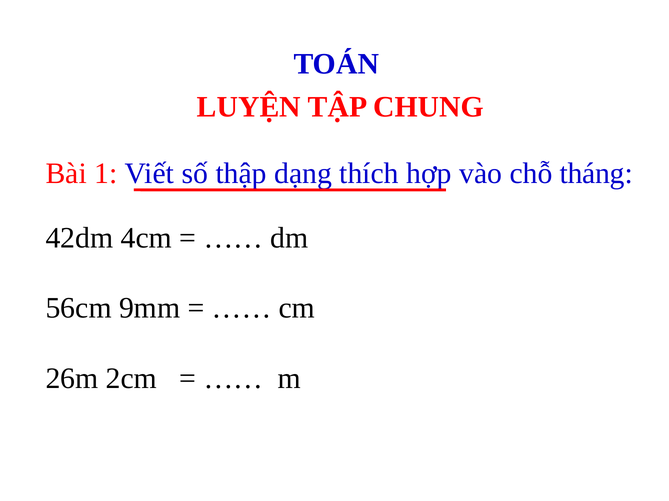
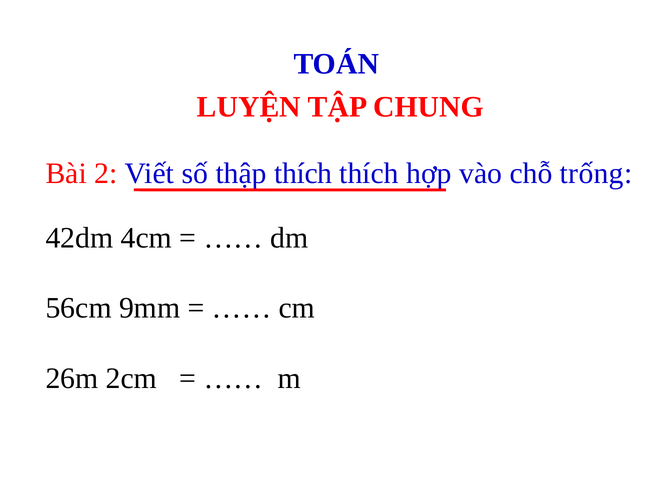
1: 1 -> 2 (106, 174)
thập dạng: dạng -> thích (303, 174)
tháng: tháng -> trống (596, 174)
